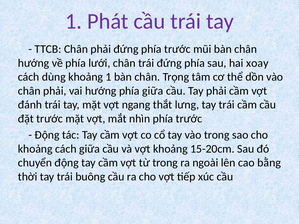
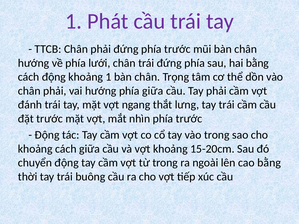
hai xoay: xoay -> bằng (257, 63)
cách dùng: dùng -> động (54, 77)
